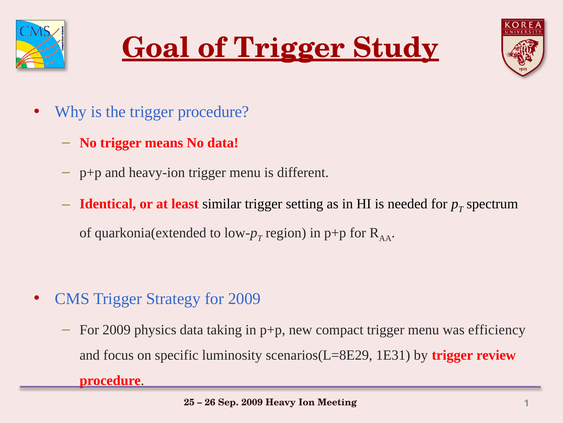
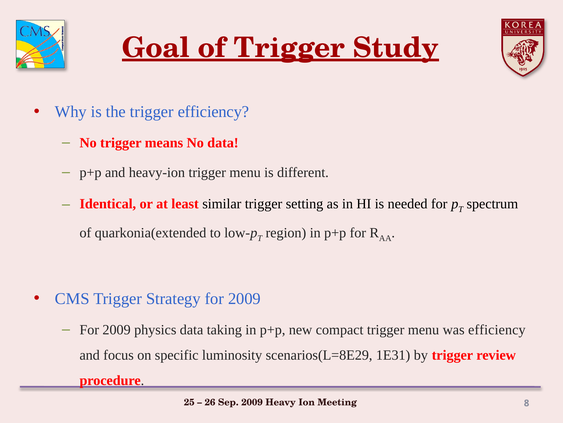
trigger procedure: procedure -> efficiency (213, 112)
1: 1 -> 8 (527, 402)
